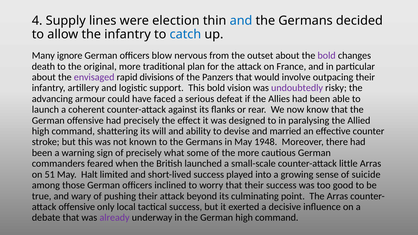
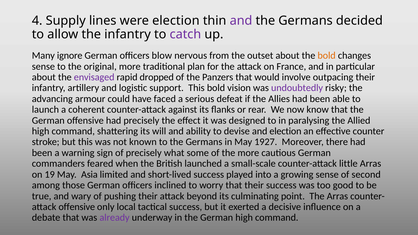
and colour: blue -> purple (241, 21)
catch colour: blue -> purple (185, 34)
bold colour: purple -> orange (327, 56)
death: death -> sense (43, 66)
divisions: divisions -> dropped (157, 77)
and married: married -> election (285, 131)
1948: 1948 -> 1927 (266, 142)
51: 51 -> 19 (50, 175)
Halt: Halt -> Asia (89, 175)
suicide: suicide -> second (366, 175)
